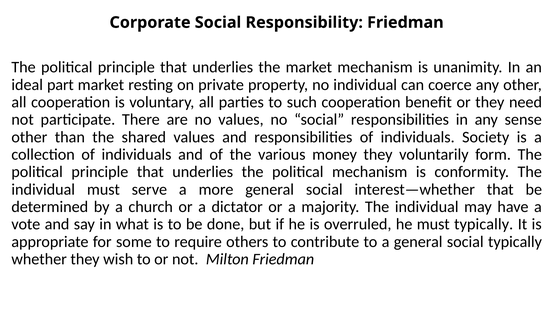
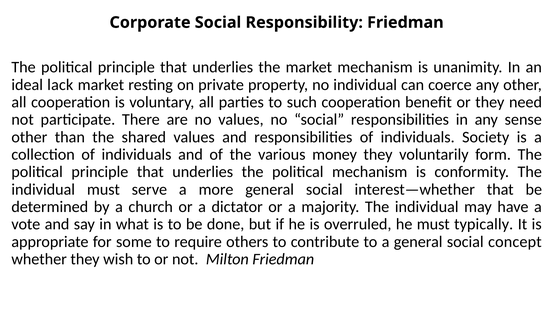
part: part -> lack (60, 85)
social typically: typically -> concept (515, 241)
